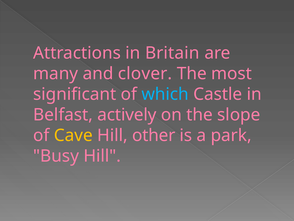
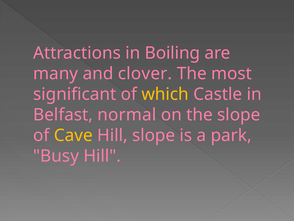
Britain: Britain -> Boiling (172, 53)
which colour: light blue -> yellow (165, 94)
actively: actively -> normal (127, 115)
Hill other: other -> slope (154, 135)
